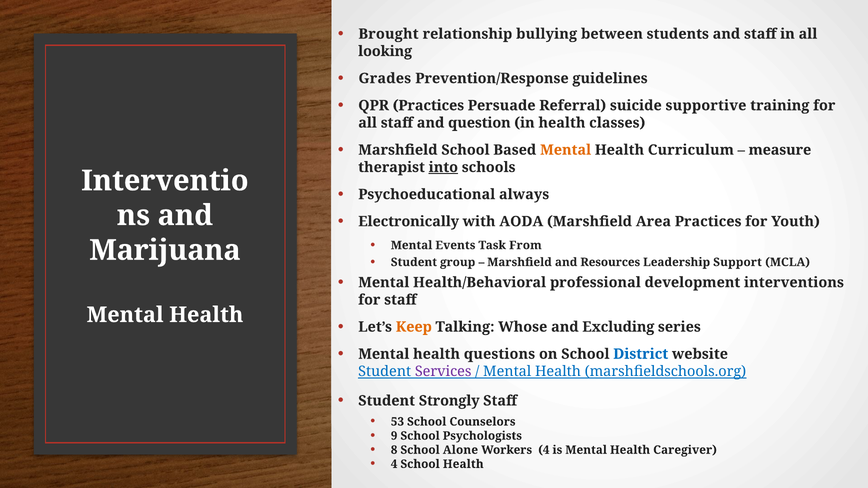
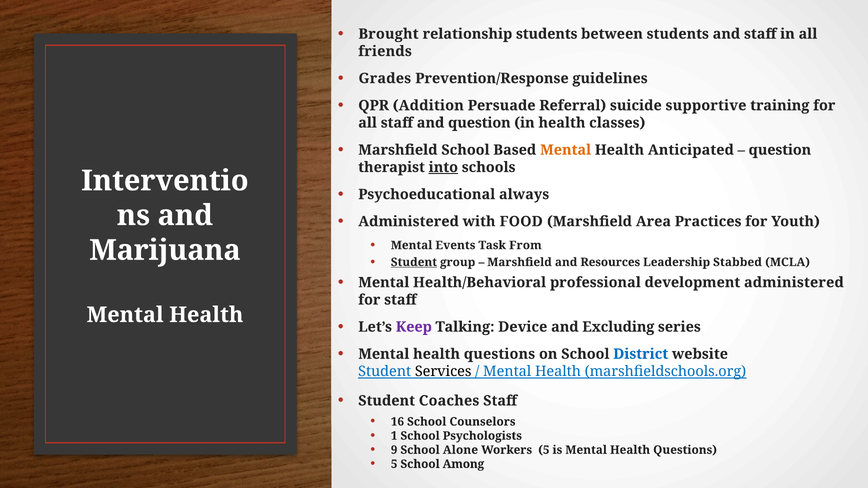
relationship bullying: bullying -> students (547, 34)
looking: looking -> friends (385, 51)
QPR Practices: Practices -> Addition (428, 106)
Curriculum: Curriculum -> Anticipated (691, 150)
measure: measure -> question (780, 150)
Electronically: Electronically -> Administered (409, 222)
AODA: AODA -> FOOD (521, 222)
Student underline: none -> present (414, 262)
Support: Support -> Stabbed (738, 262)
development interventions: interventions -> administered (794, 283)
Keep colour: orange -> purple (414, 327)
Whose: Whose -> Device (523, 327)
Services colour: purple -> black (443, 372)
Strongly: Strongly -> Coaches (449, 401)
53: 53 -> 16 (397, 422)
9: 9 -> 1 (394, 436)
8: 8 -> 9 (394, 450)
Workers 4: 4 -> 5 (544, 450)
is Mental Health Caregiver: Caregiver -> Questions (685, 450)
4: 4 -> 5 (394, 464)
School Health: Health -> Among (463, 464)
